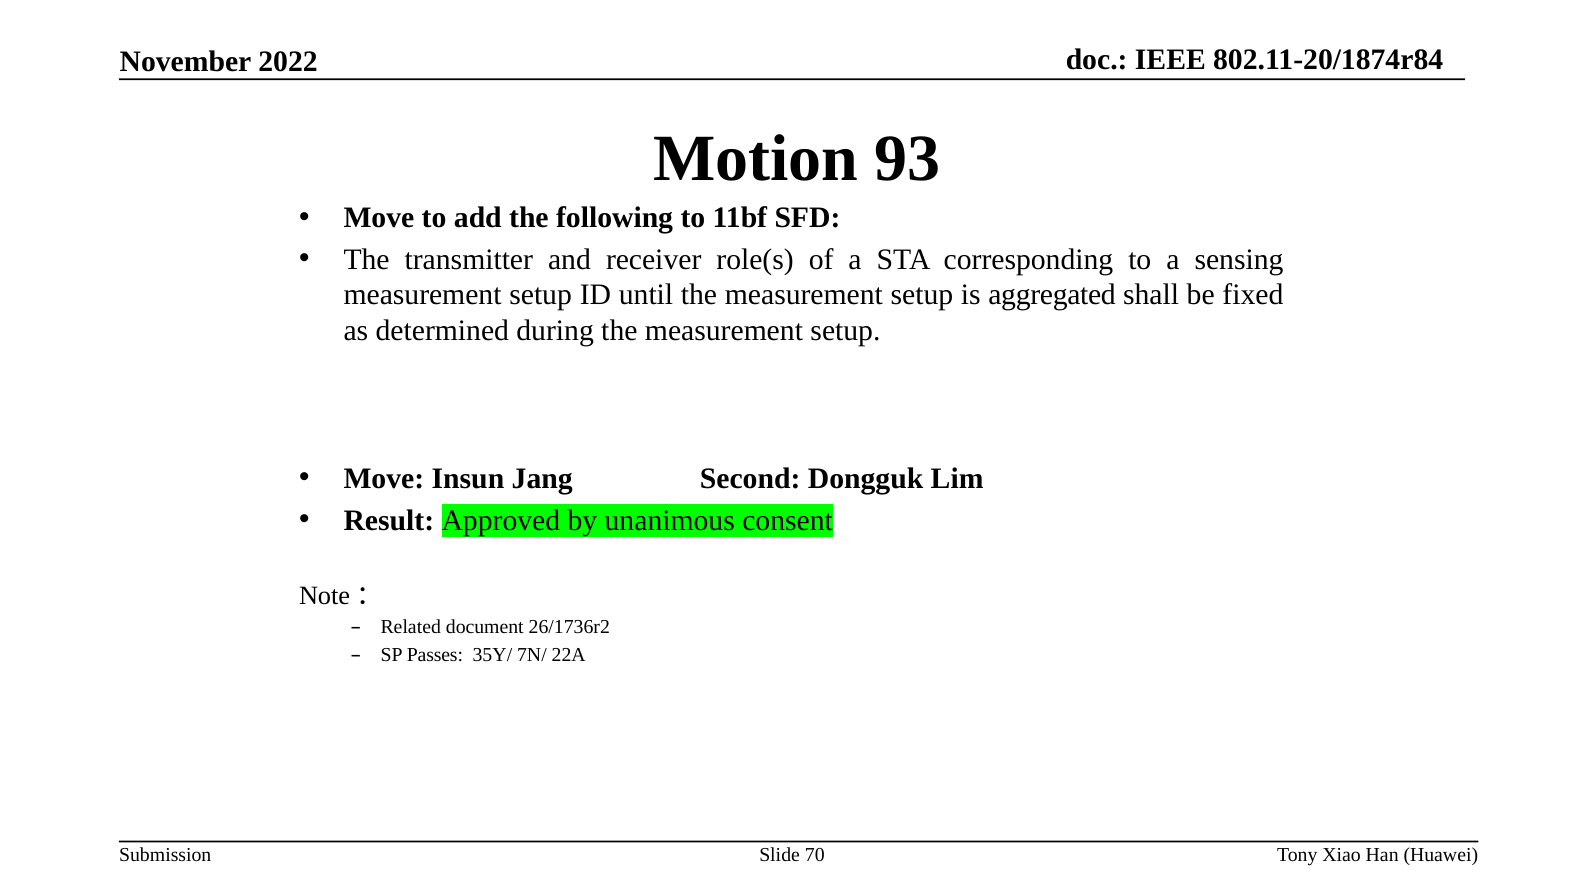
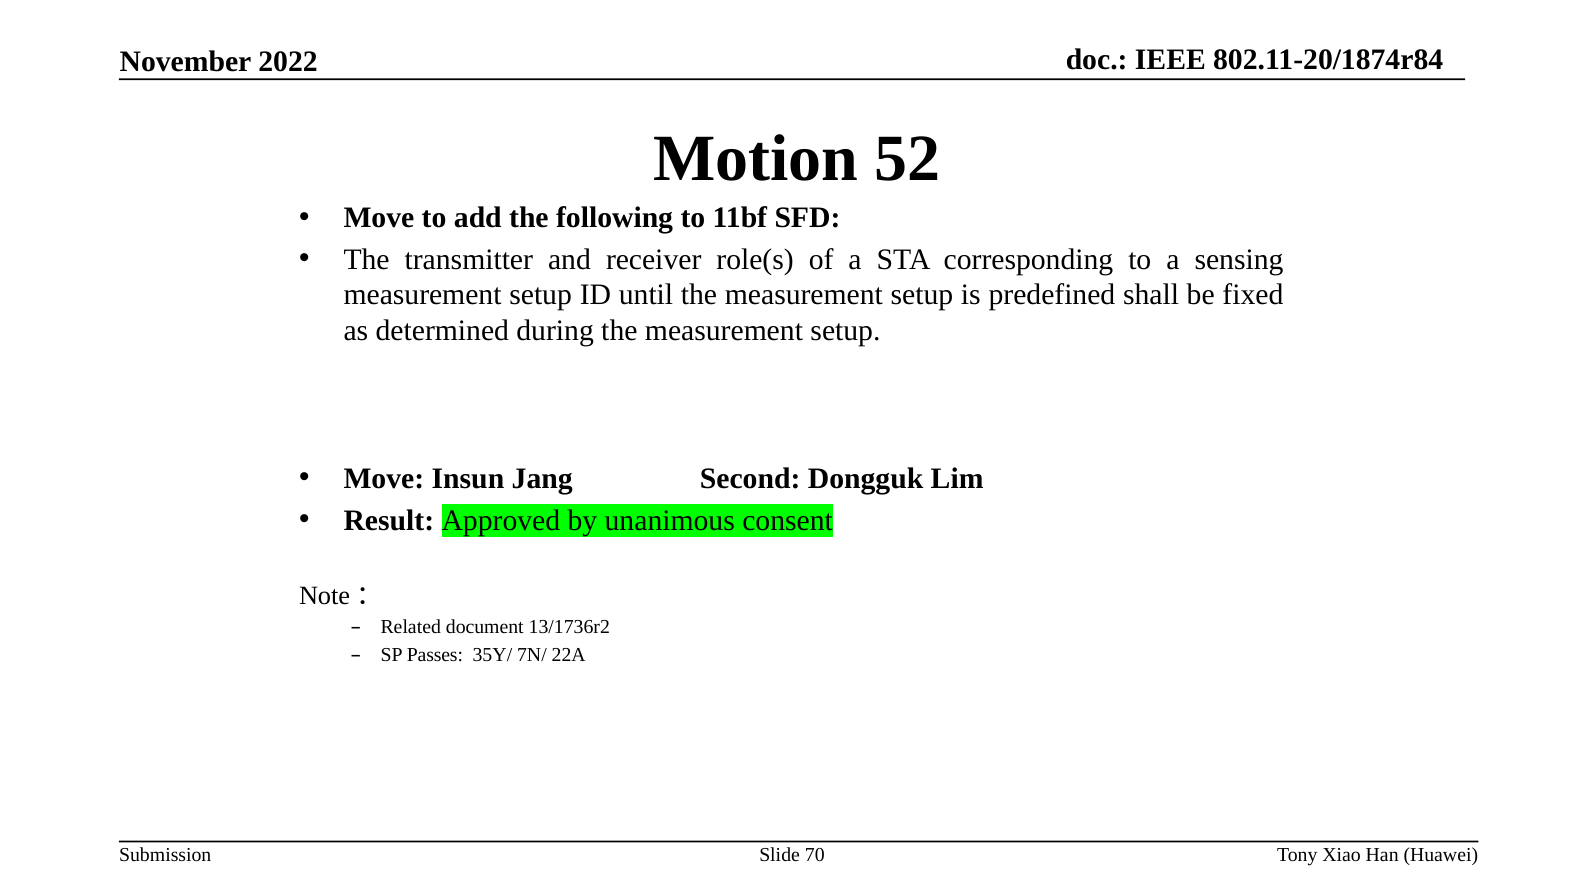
93: 93 -> 52 (907, 159)
aggregated: aggregated -> predefined (1052, 295)
26/1736r2: 26/1736r2 -> 13/1736r2 (569, 627)
